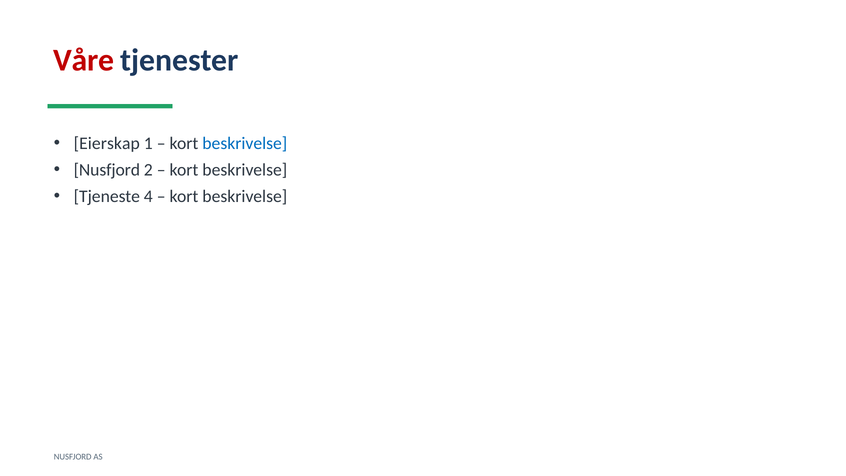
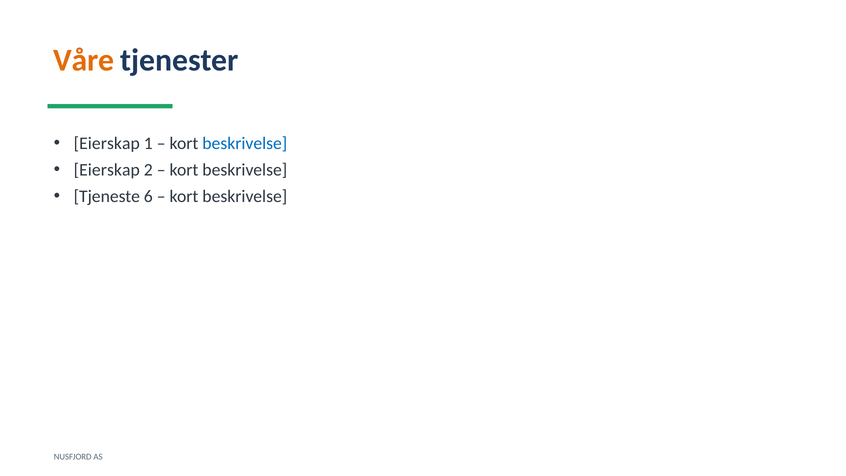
Våre colour: red -> orange (84, 60)
Nusfjord: Nusfjord -> Eierskap (107, 170)
4: 4 -> 6 (148, 196)
